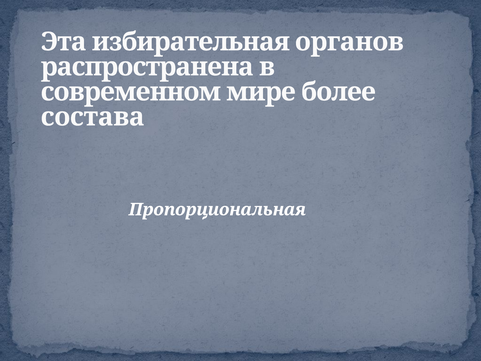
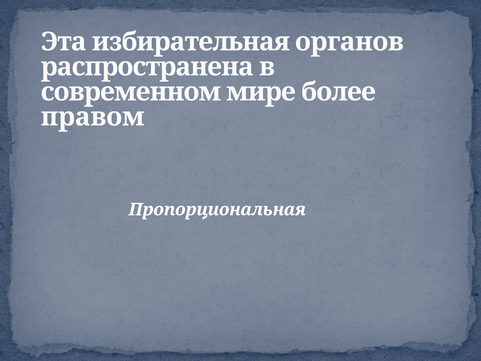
состава: состава -> правом (93, 117)
